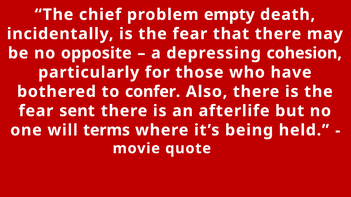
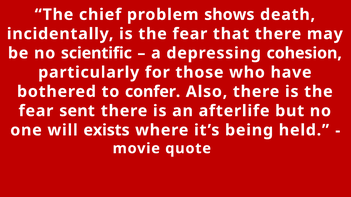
empty: empty -> shows (229, 15)
opposite: opposite -> scientific (96, 53)
terms: terms -> exists (107, 130)
